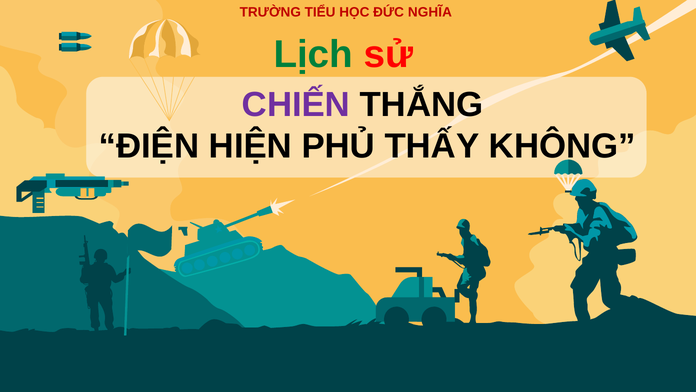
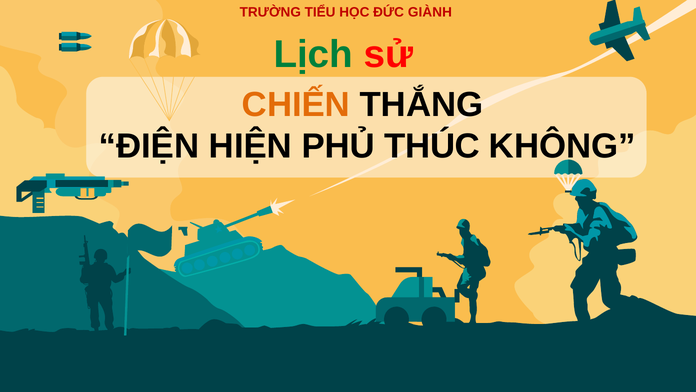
NGHĨA: NGHĨA -> GIÀNH (430, 12)
CHIẾN colour: purple -> orange (296, 104)
THẤY: THẤY -> THÚC (432, 146)
